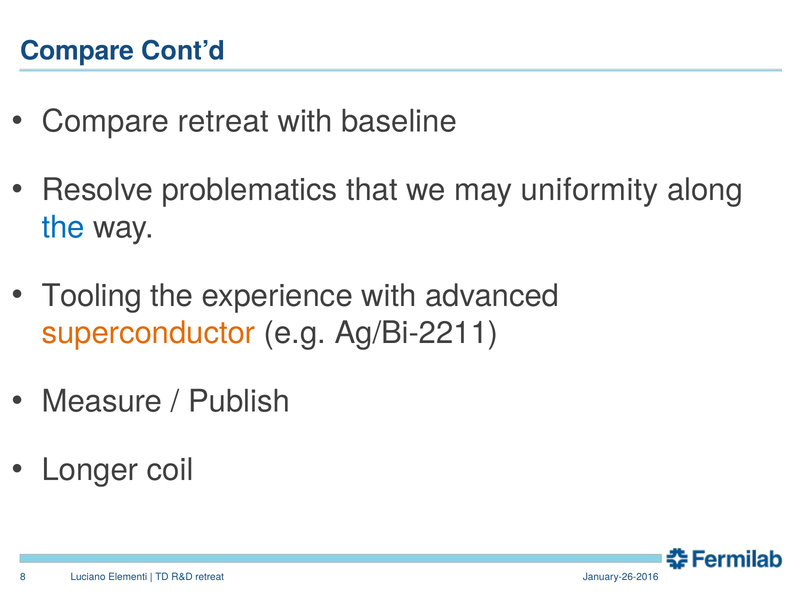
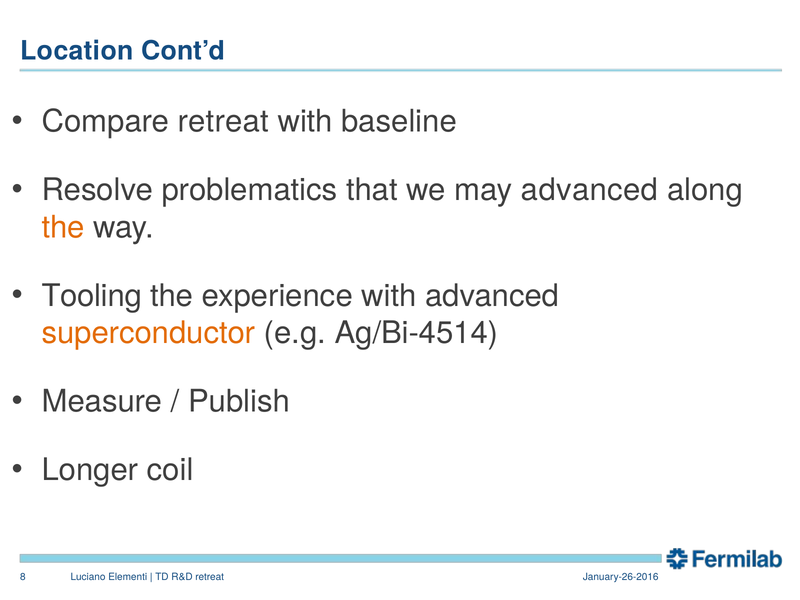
Compare: Compare -> Location (77, 51)
may uniformity: uniformity -> advanced (589, 190)
the colour: blue -> orange (63, 227)
Ag/Bi-2211: Ag/Bi-2211 -> Ag/Bi-4514 (416, 333)
